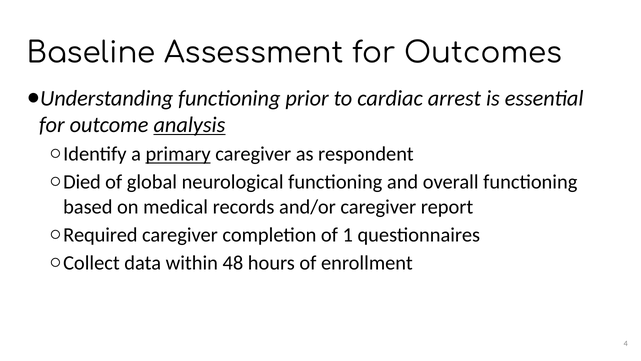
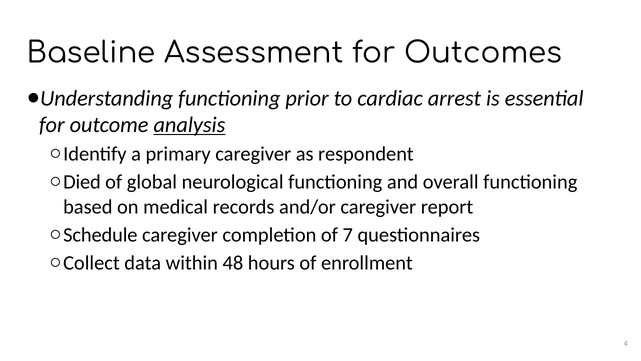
primary underline: present -> none (178, 154)
Required: Required -> Schedule (100, 235)
1: 1 -> 7 (348, 235)
